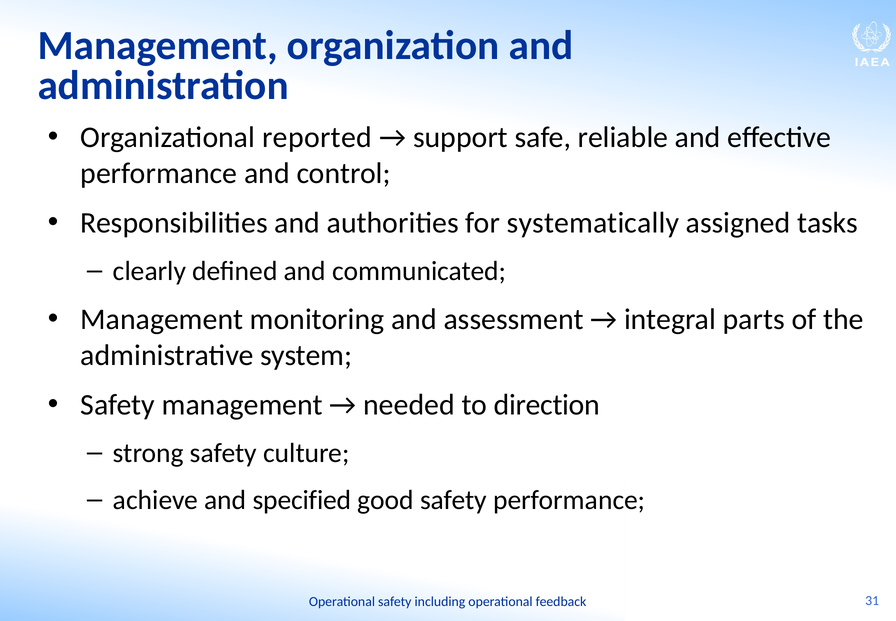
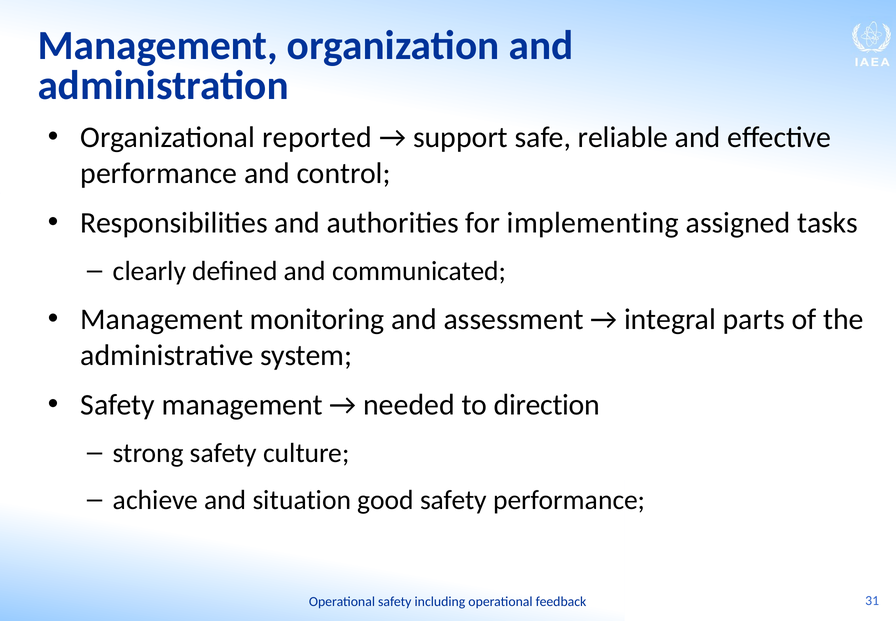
systematically: systematically -> implementing (593, 223)
specified: specified -> situation (302, 500)
